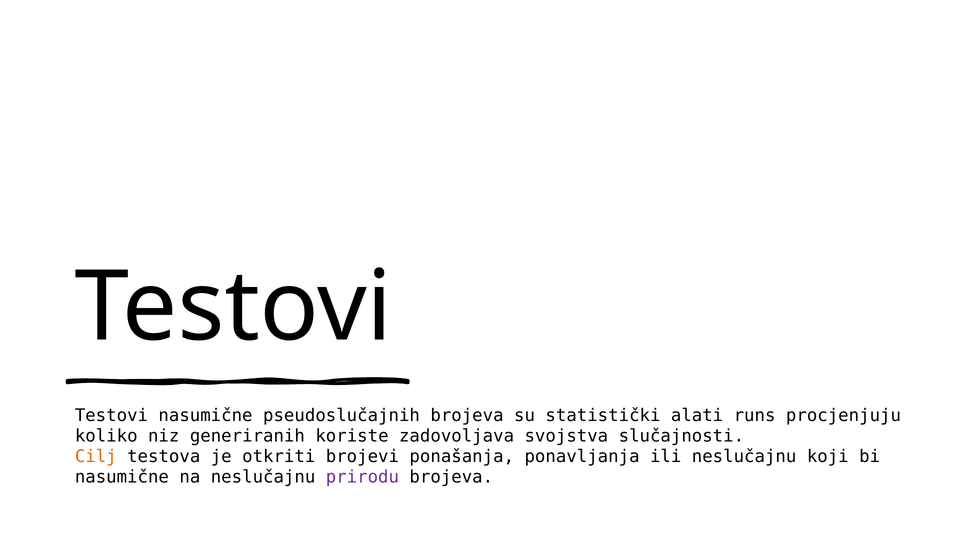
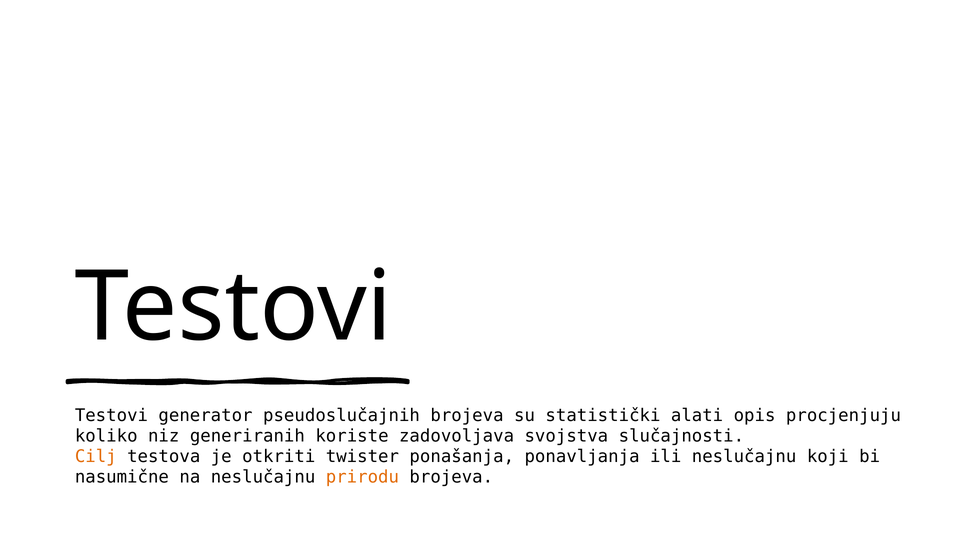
Testovi nasumične: nasumične -> generator (206, 415)
runs: runs -> opis (755, 415)
brojevi: brojevi -> twister (362, 456)
prirodu colour: purple -> orange (362, 477)
